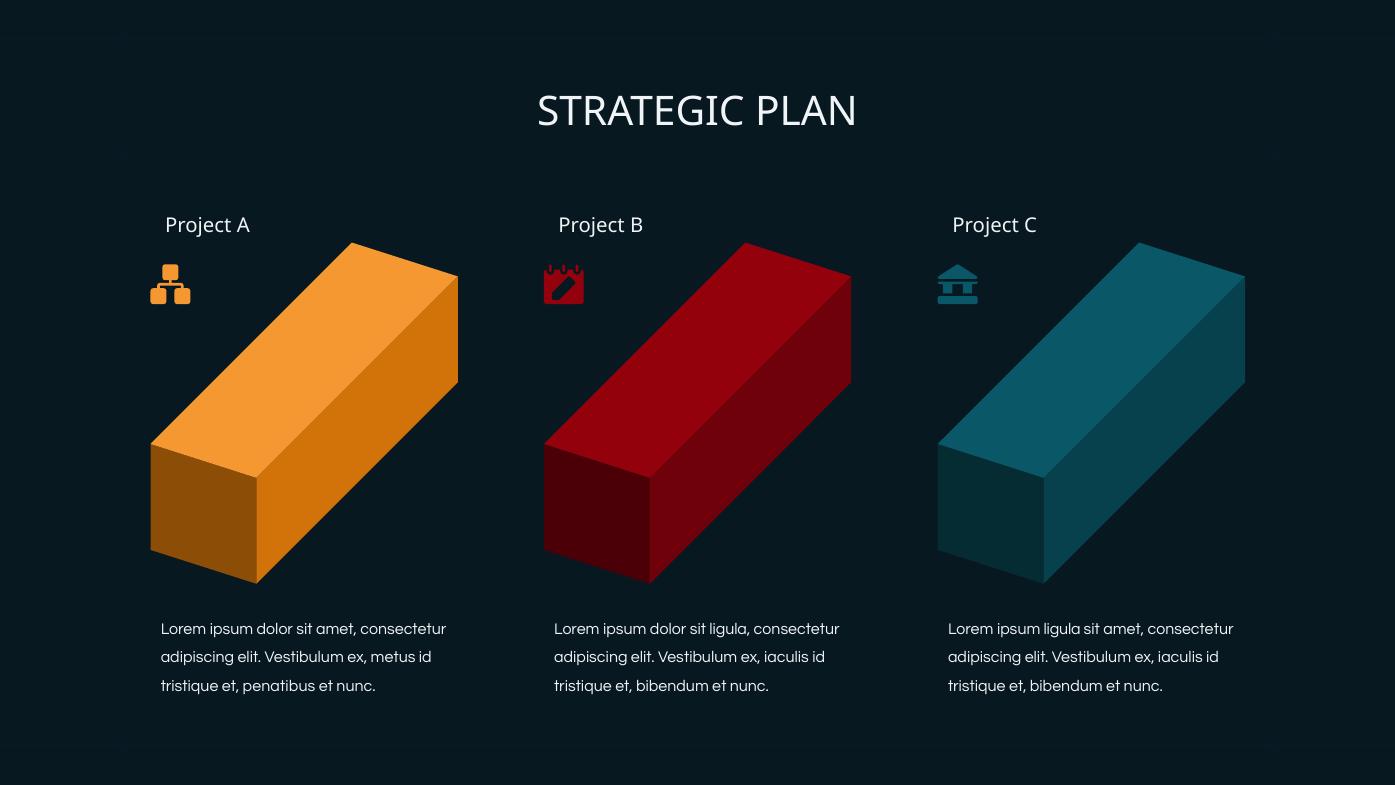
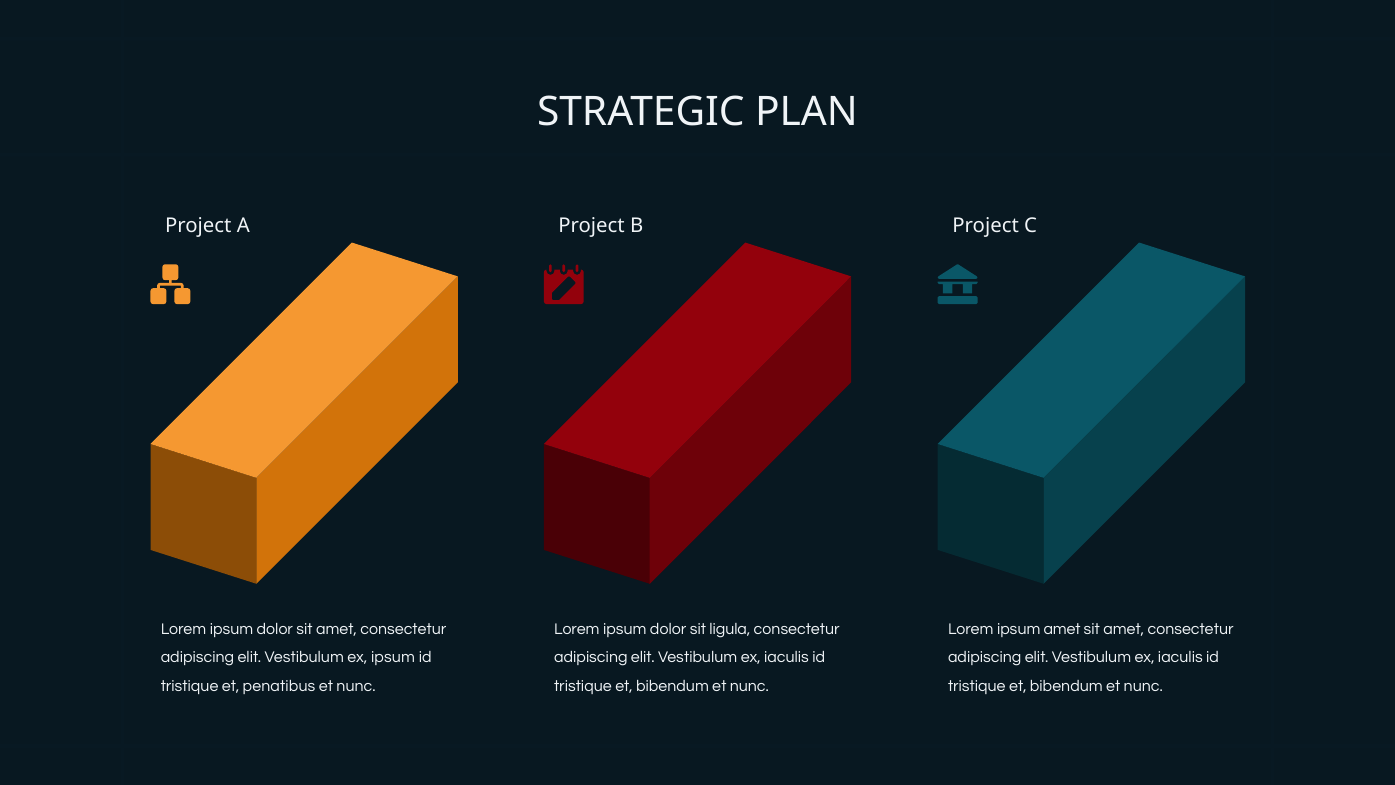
ipsum ligula: ligula -> amet (1062, 629)
ex metus: metus -> ipsum (393, 657)
